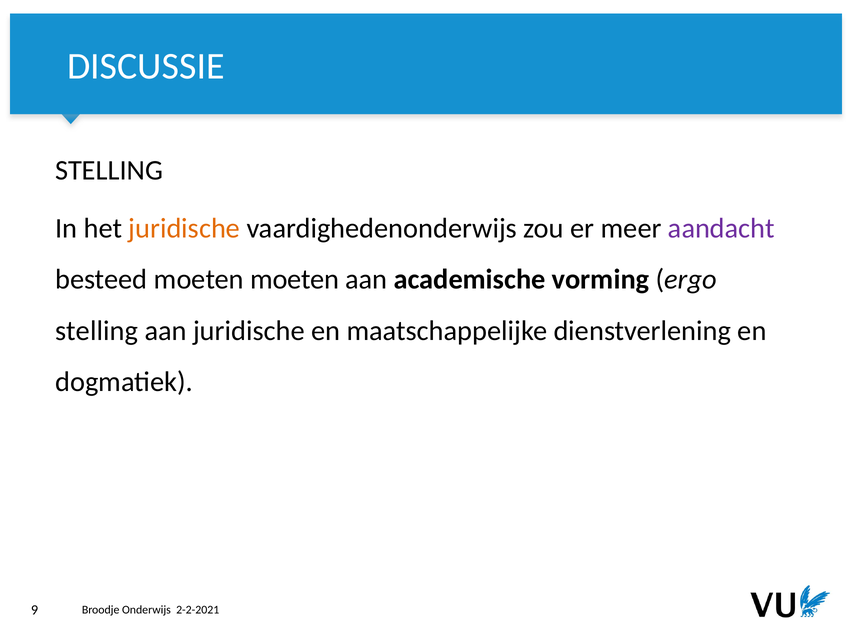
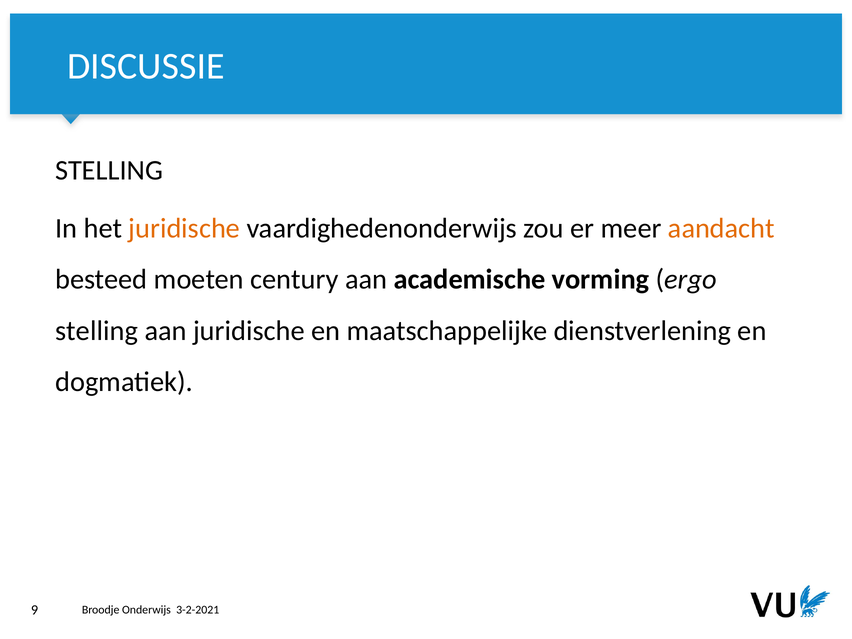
aandacht colour: purple -> orange (721, 228)
moeten moeten: moeten -> century (294, 280)
2-2-2021: 2-2-2021 -> 3-2-2021 (198, 610)
